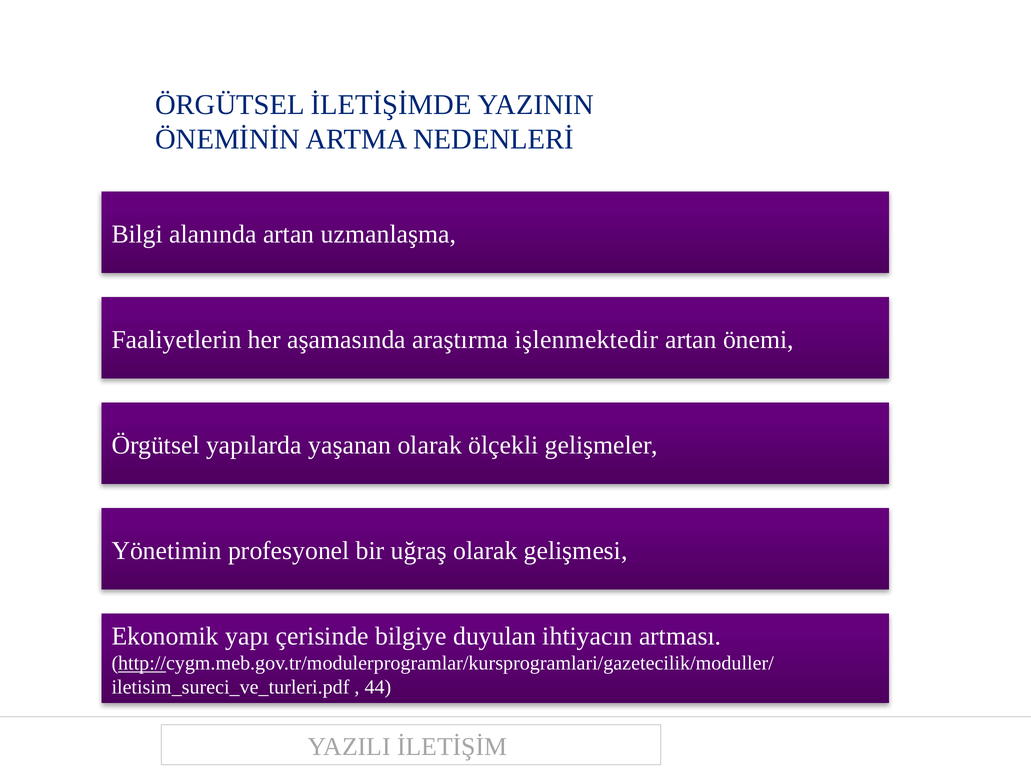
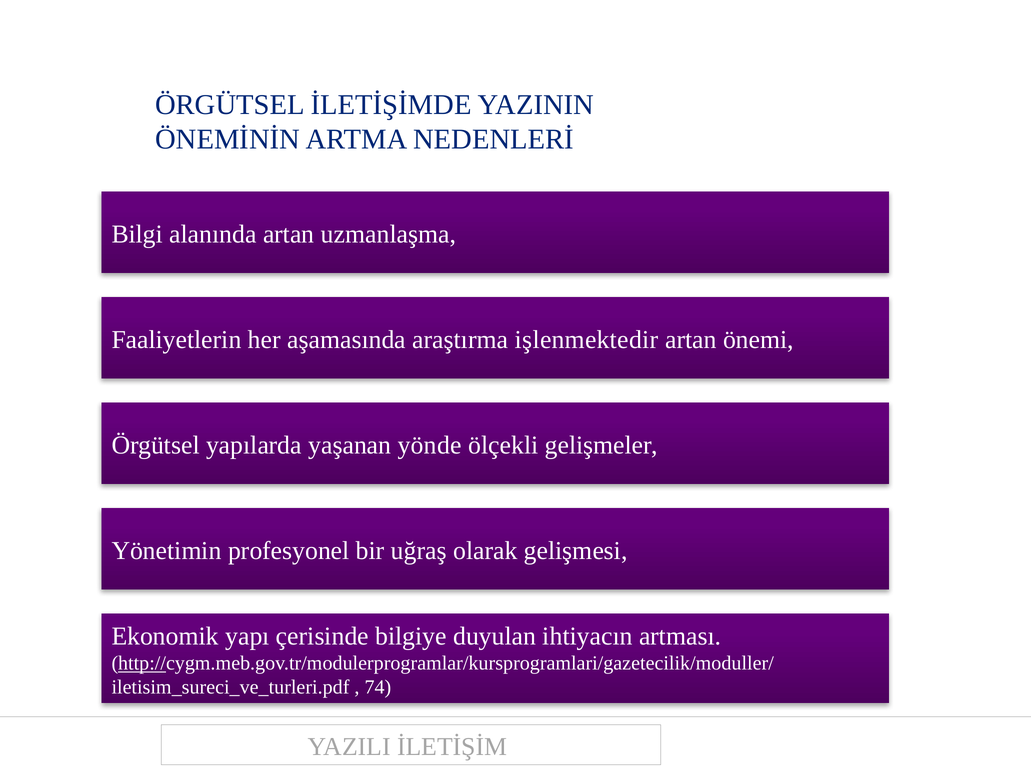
yaşanan olarak: olarak -> yönde (430, 445)
44: 44 -> 74 (378, 687)
